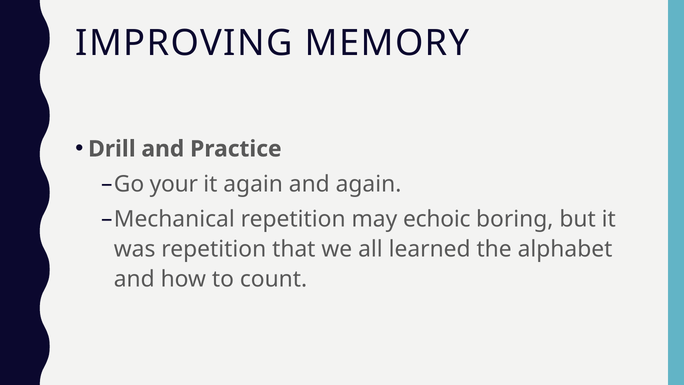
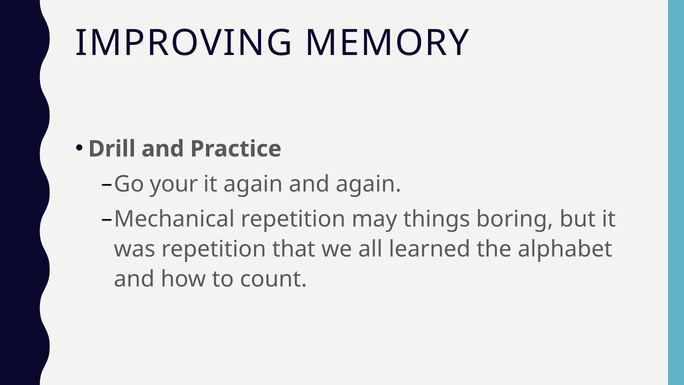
echoic: echoic -> things (437, 219)
